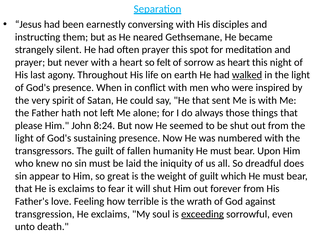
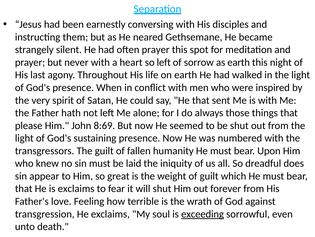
so felt: felt -> left (164, 62)
as heart: heart -> earth (239, 62)
walked underline: present -> none (247, 75)
8:24: 8:24 -> 8:69 (104, 125)
